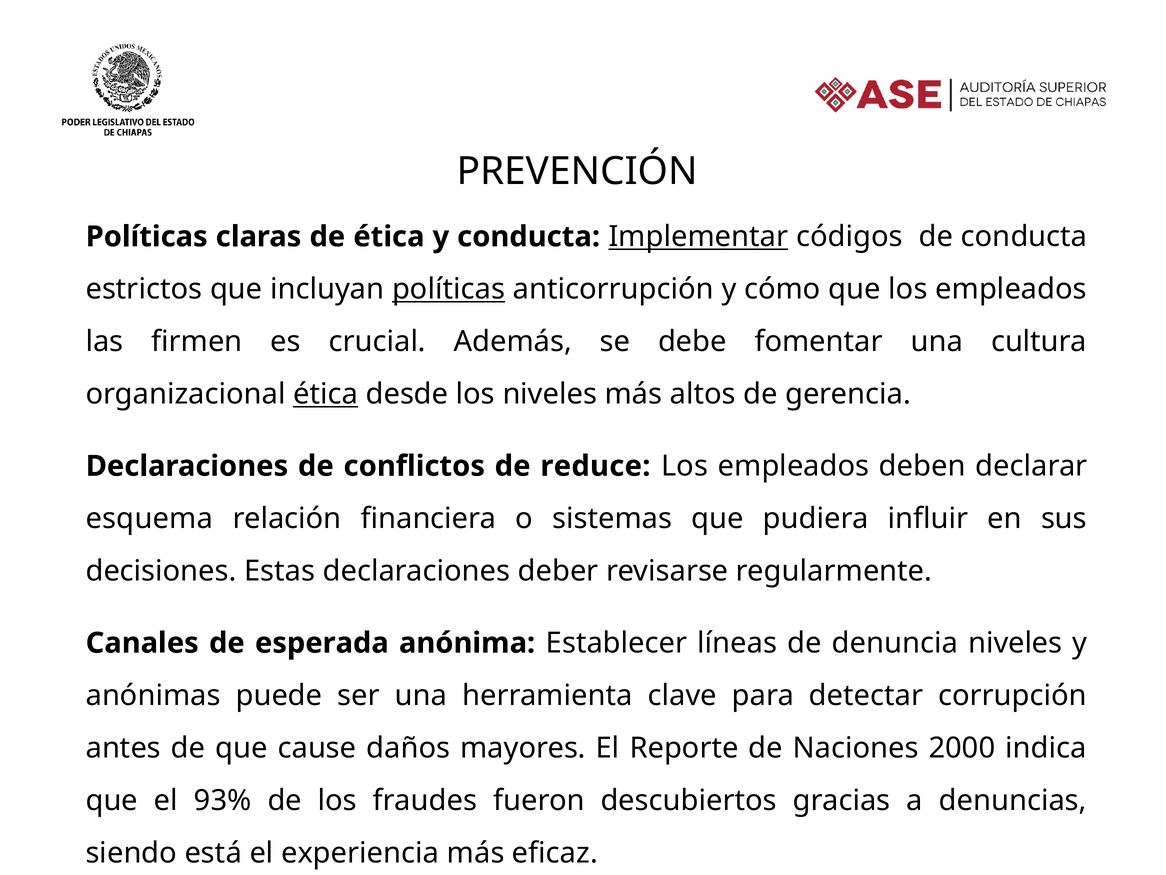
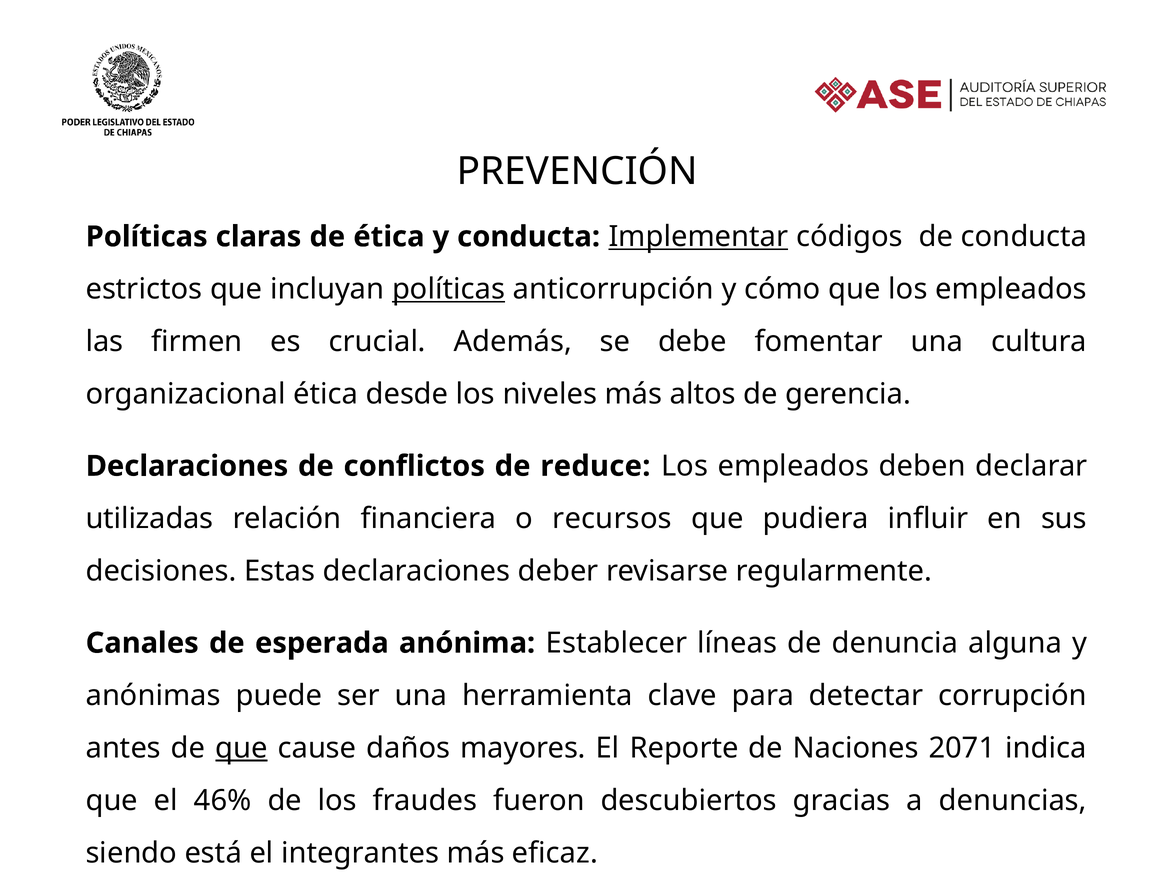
ética underline: present -> none (326, 394)
esquema: esquema -> utilizadas (150, 518)
sistemas: sistemas -> recursos (612, 518)
denuncia niveles: niveles -> alguna (1015, 643)
que underline: none -> present (241, 748)
2000: 2000 -> 2071 (962, 748)
93%: 93% -> 46% (223, 800)
experiencia: experiencia -> integrantes (360, 853)
